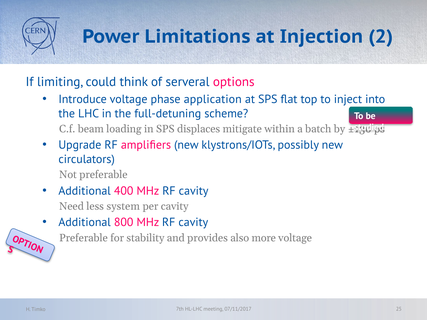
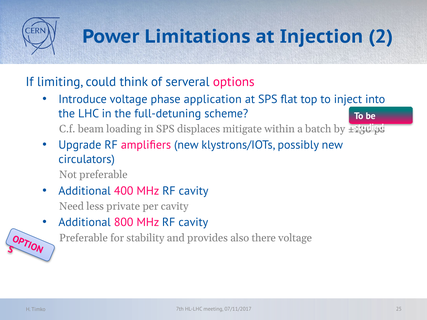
system: system -> private (123, 206)
more: more -> there (264, 238)
